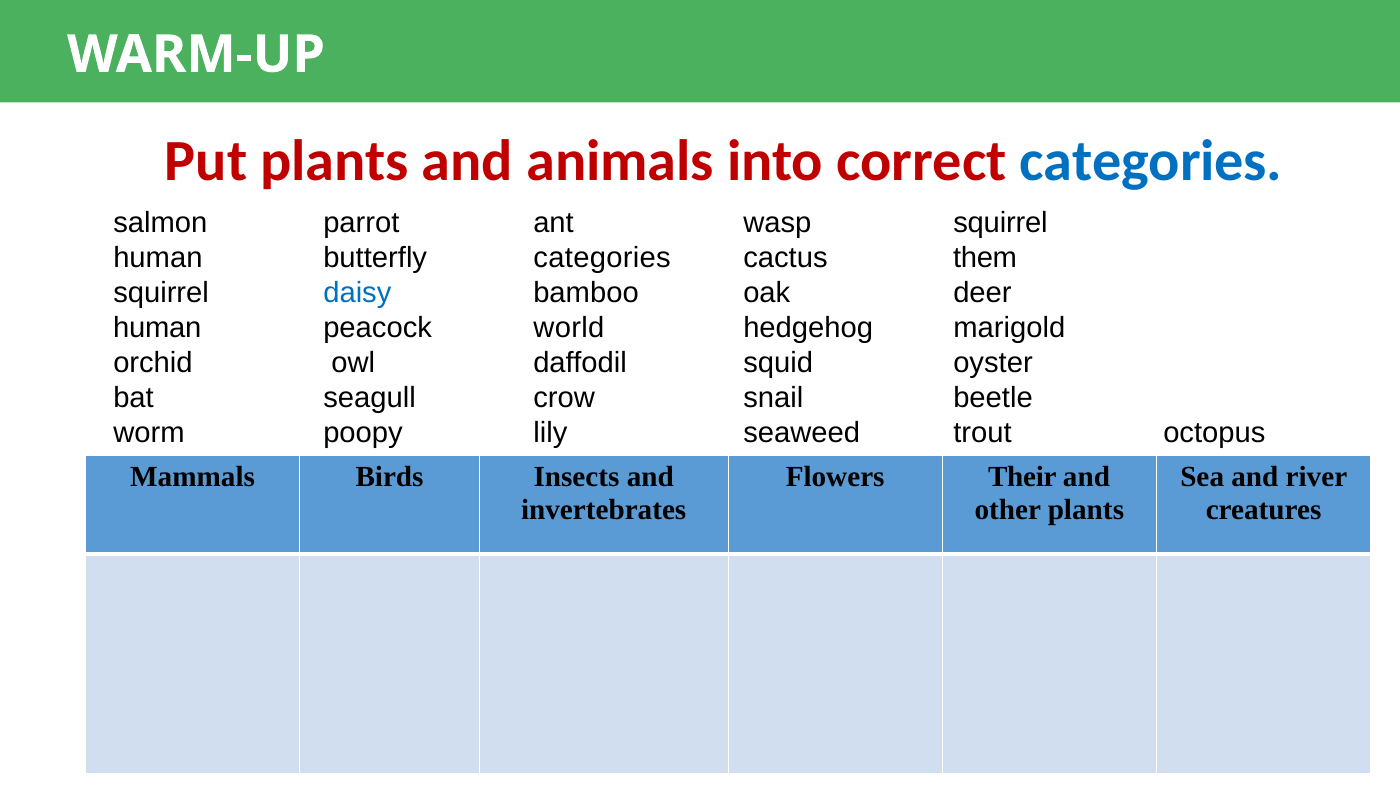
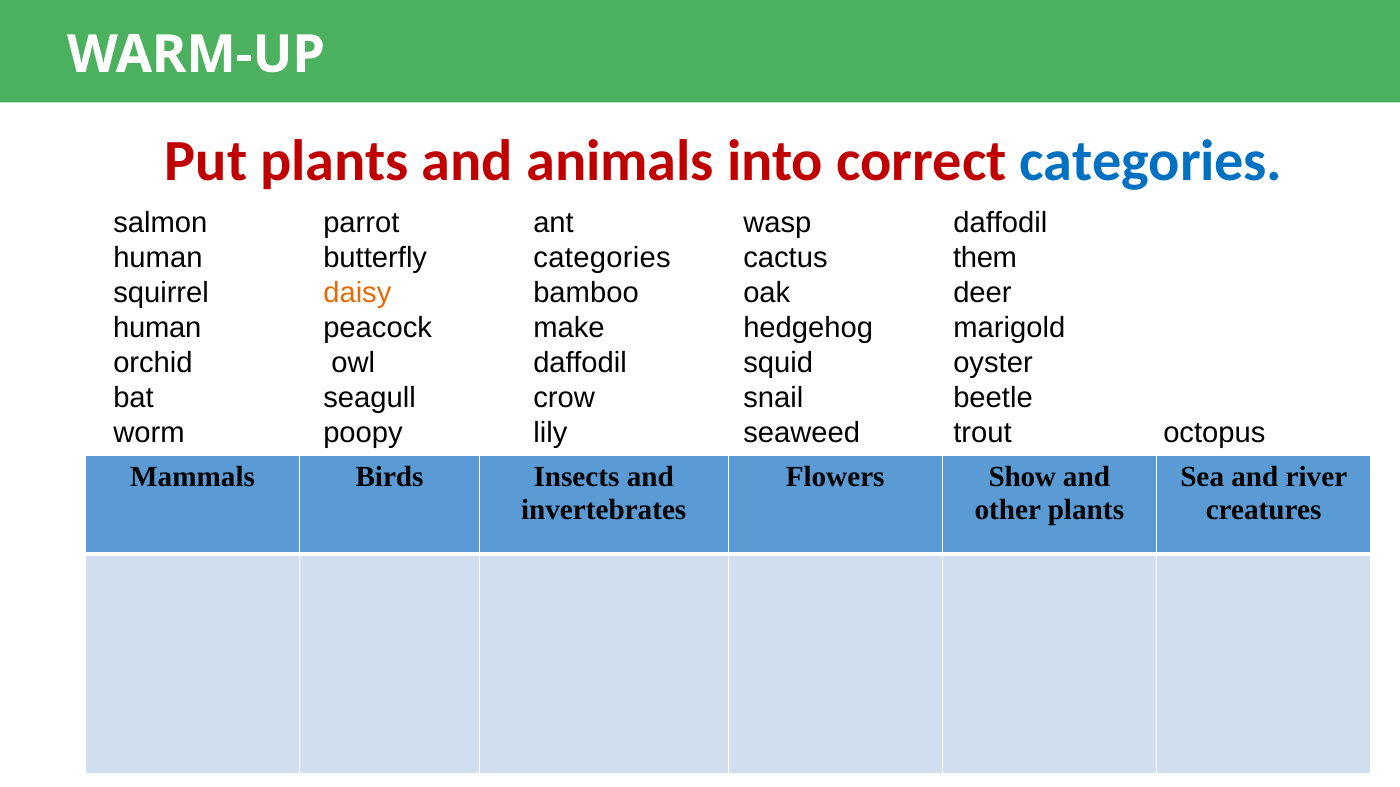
wasp squirrel: squirrel -> daffodil (1000, 223)
daisy colour: blue -> orange (357, 293)
world: world -> make (569, 328)
Their: Their -> Show (1022, 478)
